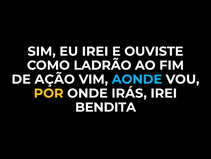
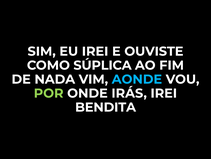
LADRÃO: LADRÃO -> SÚPLICA (102, 65)
AÇÃO: AÇÃO -> NADA (55, 79)
POR colour: yellow -> light green (49, 93)
